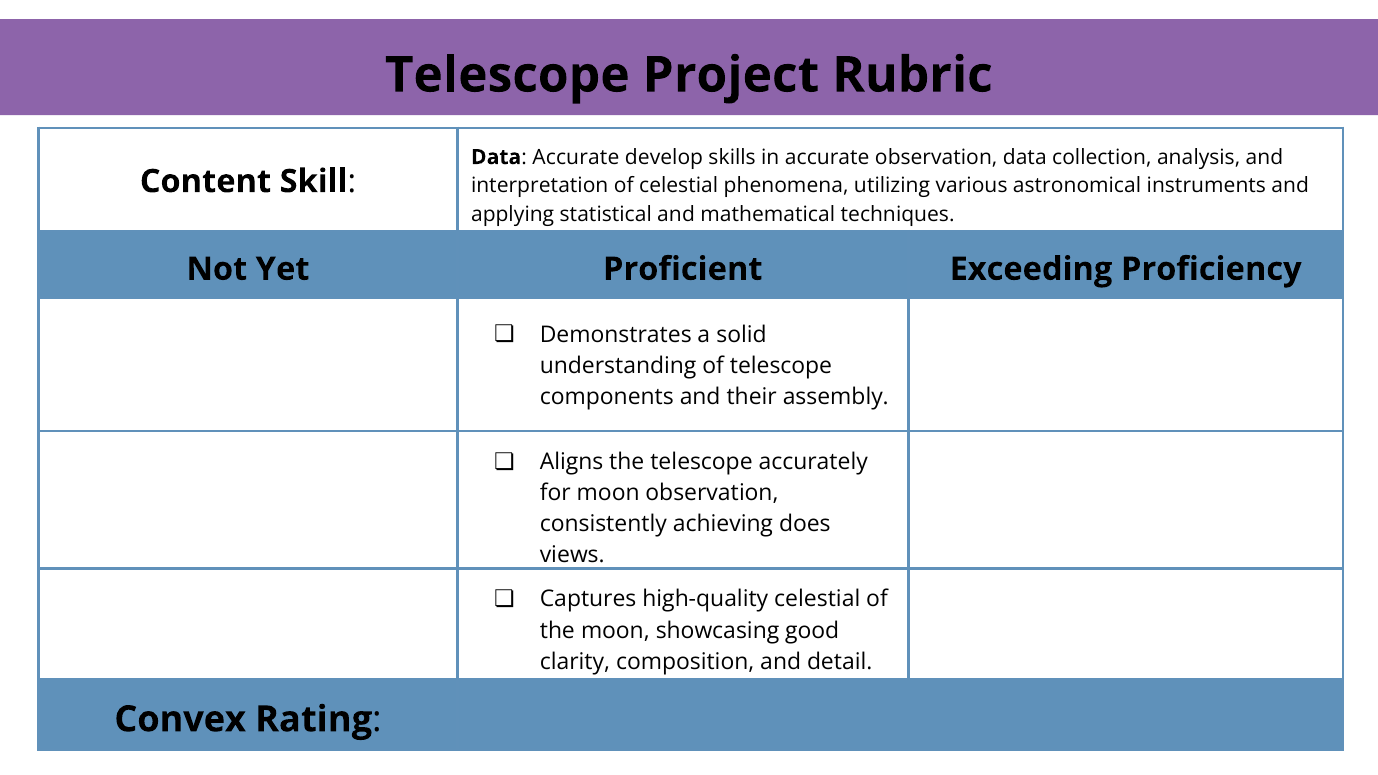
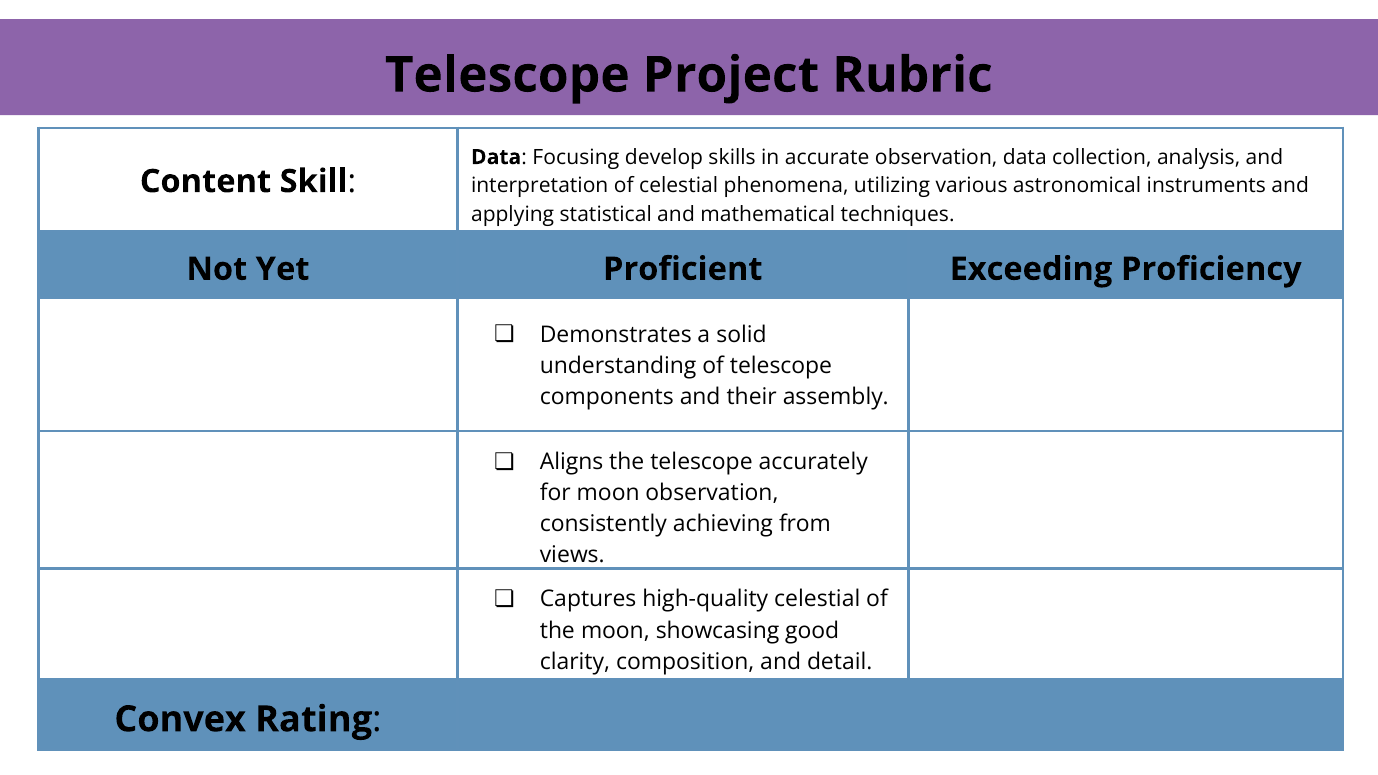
Data Accurate: Accurate -> Focusing (576, 157)
does: does -> from (805, 524)
